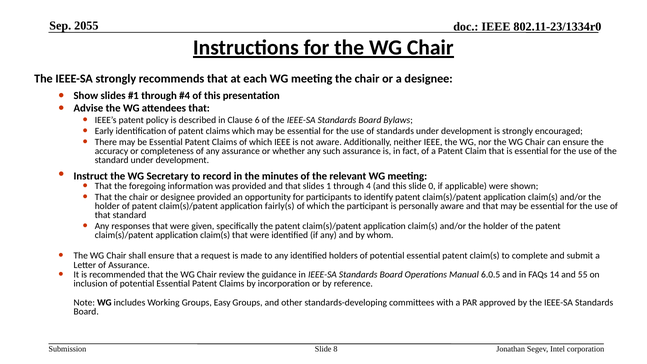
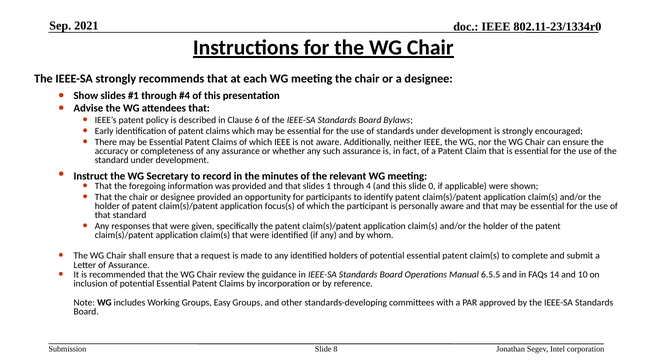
2055: 2055 -> 2021 (86, 26)
fairly(s: fairly(s -> focus(s (280, 206)
6.0.5: 6.0.5 -> 6.5.5 (491, 274)
55: 55 -> 10 (583, 274)
